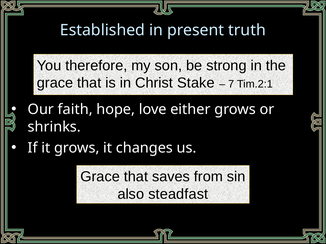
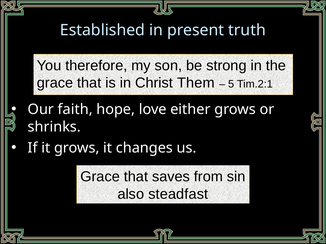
Stake: Stake -> Them (196, 83)
7: 7 -> 5 (231, 84)
